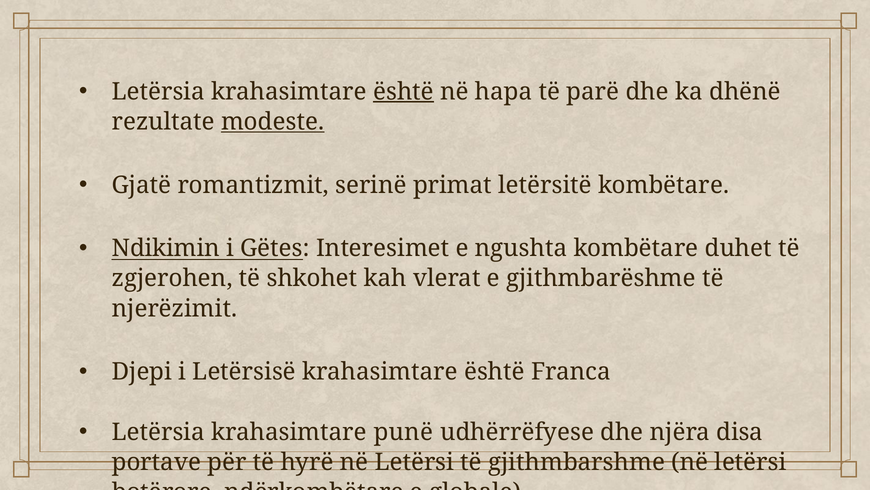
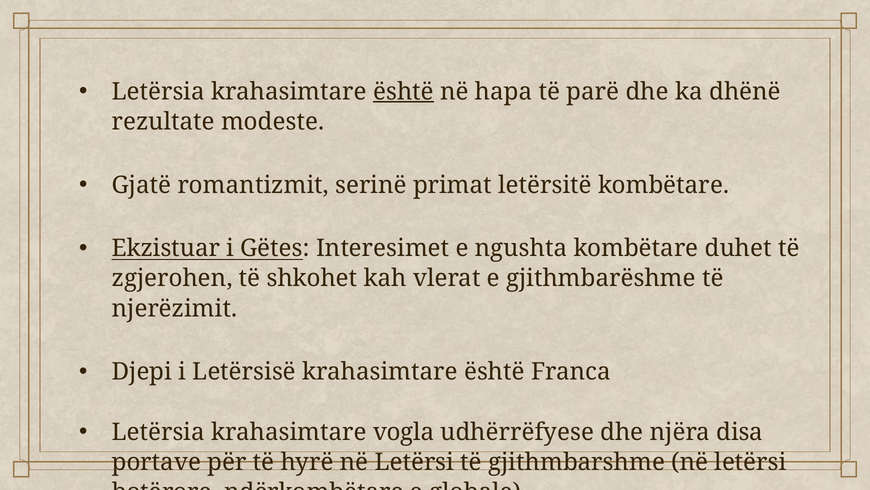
modeste underline: present -> none (273, 121)
Ndikimin: Ndikimin -> Ekzistuar (166, 248)
punë: punë -> vogla (404, 432)
